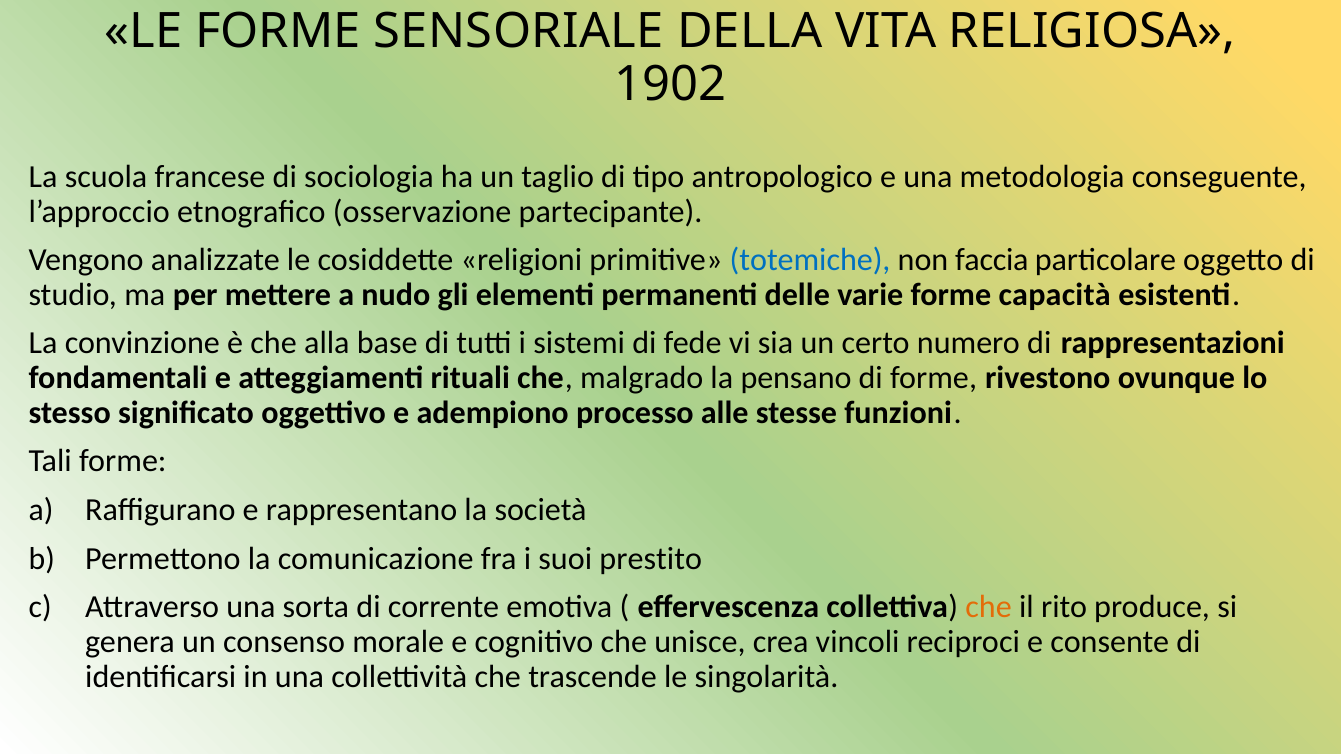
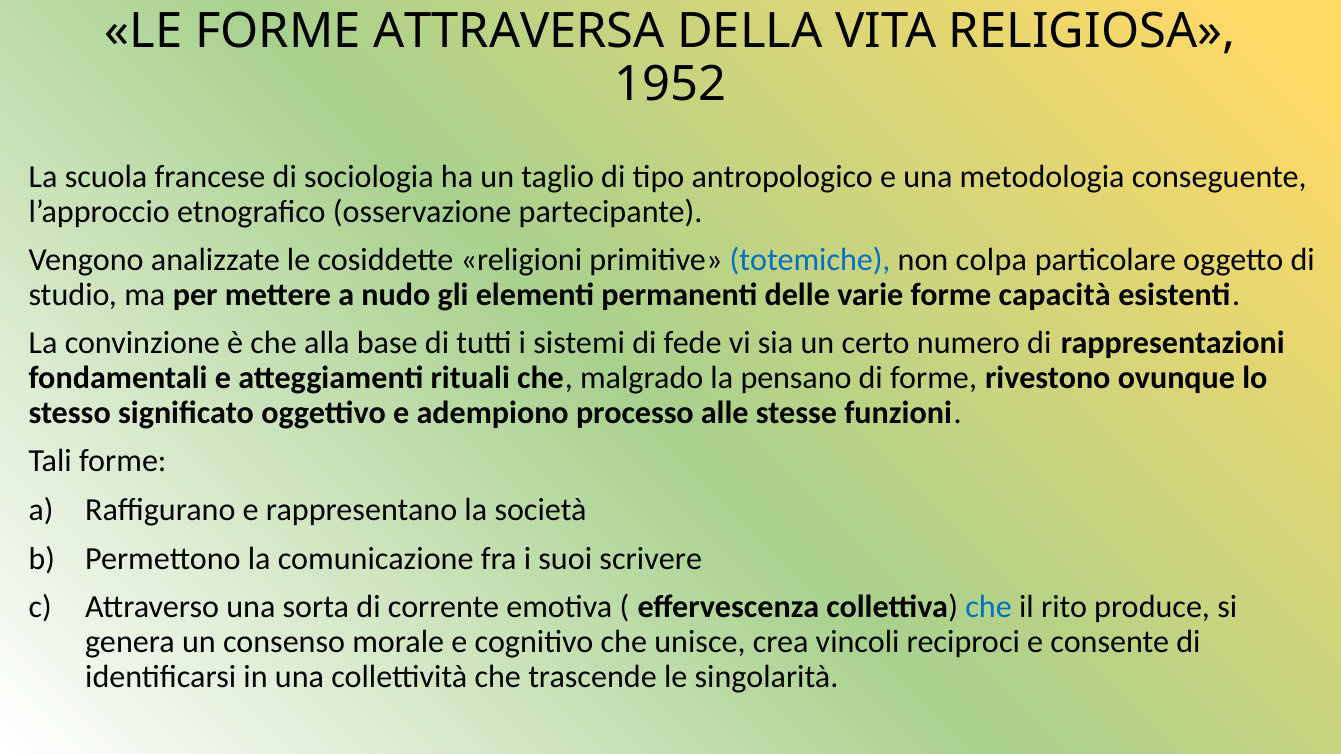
SENSORIALE: SENSORIALE -> ATTRAVERSA (519, 31)
1902: 1902 -> 1952 (670, 84)
faccia: faccia -> colpa (991, 260)
prestito: prestito -> scrivere (651, 559)
che colour: orange -> blue (989, 608)
